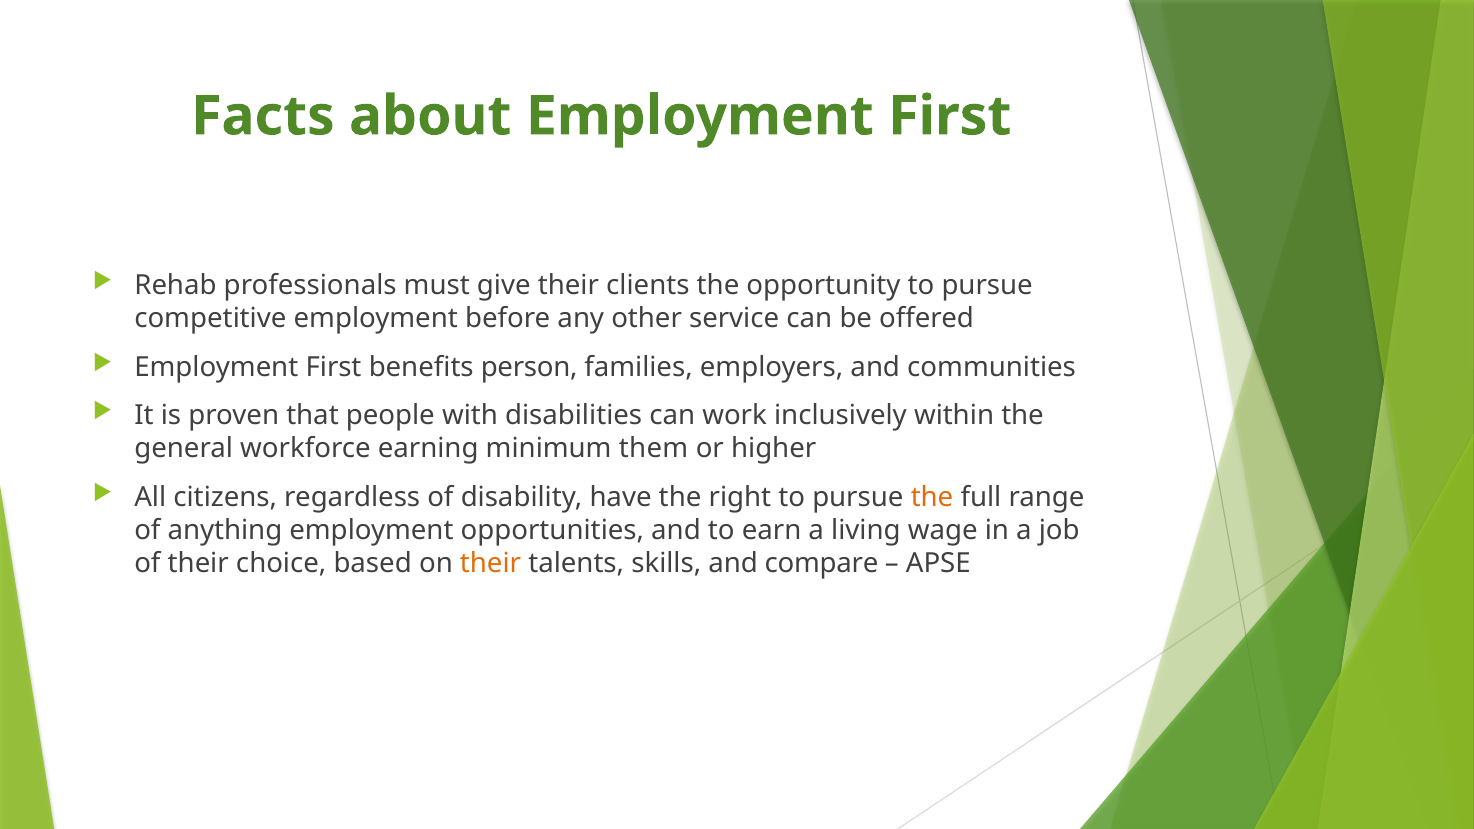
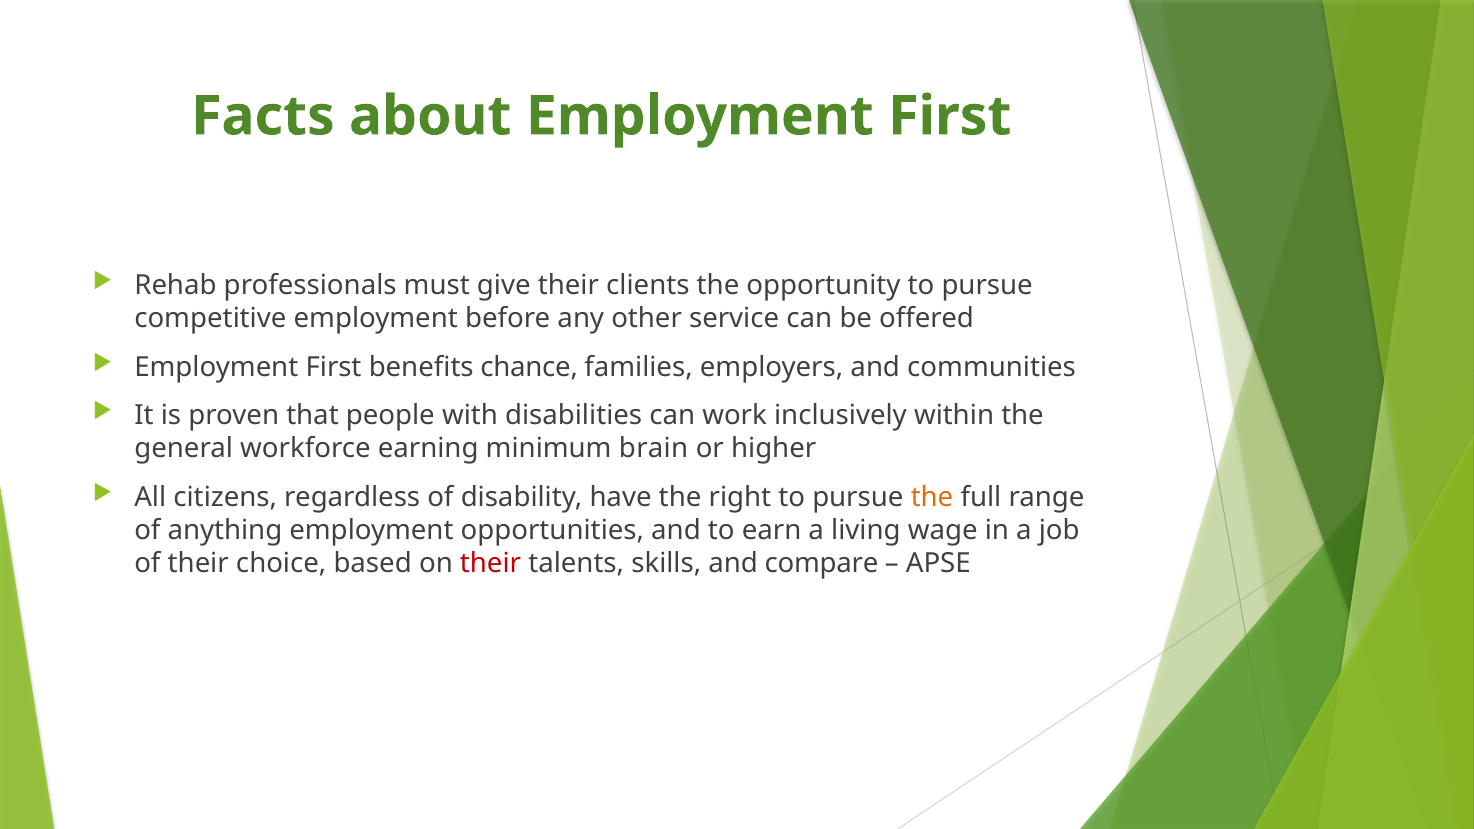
person: person -> chance (529, 367)
them: them -> brain (654, 449)
their colour: orange -> red (490, 564)
